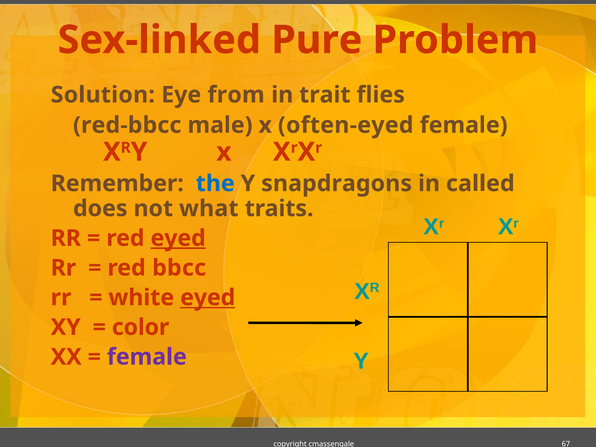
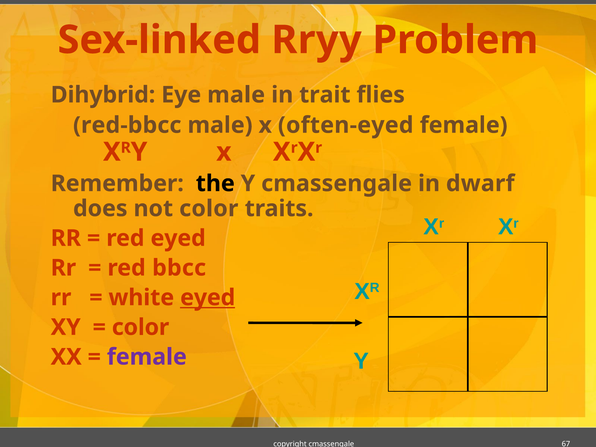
Pure: Pure -> Rryy (316, 40)
Solution: Solution -> Dihybrid (103, 95)
Eye from: from -> male (236, 95)
the colour: blue -> black (215, 183)
Y snapdragons: snapdragons -> cmassengale (337, 183)
called: called -> dwarf (480, 183)
not what: what -> color (209, 209)
eyed underline: present -> none (178, 238)
